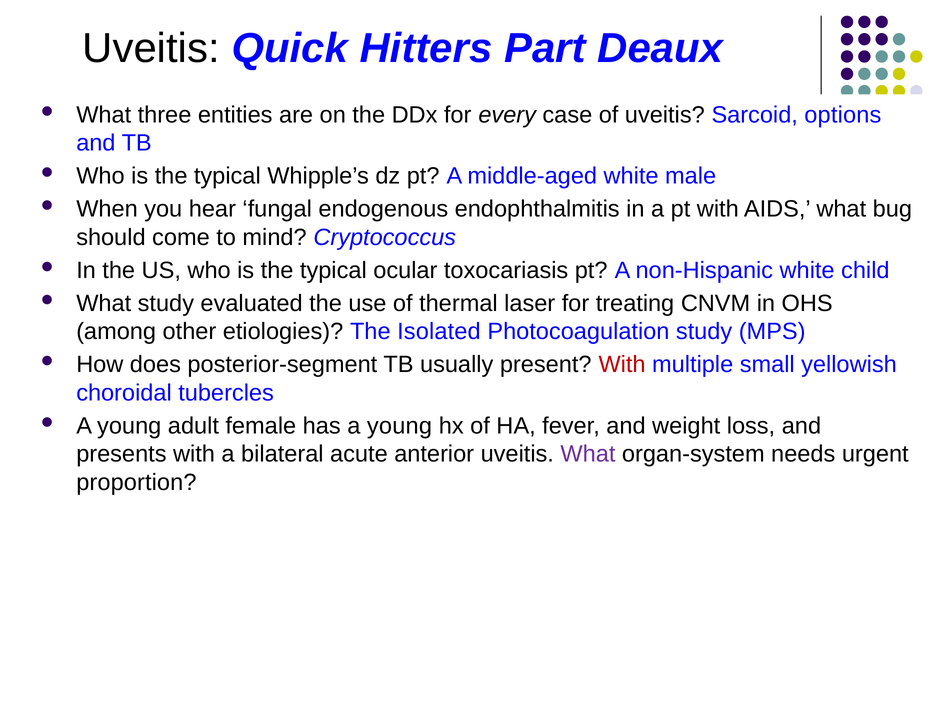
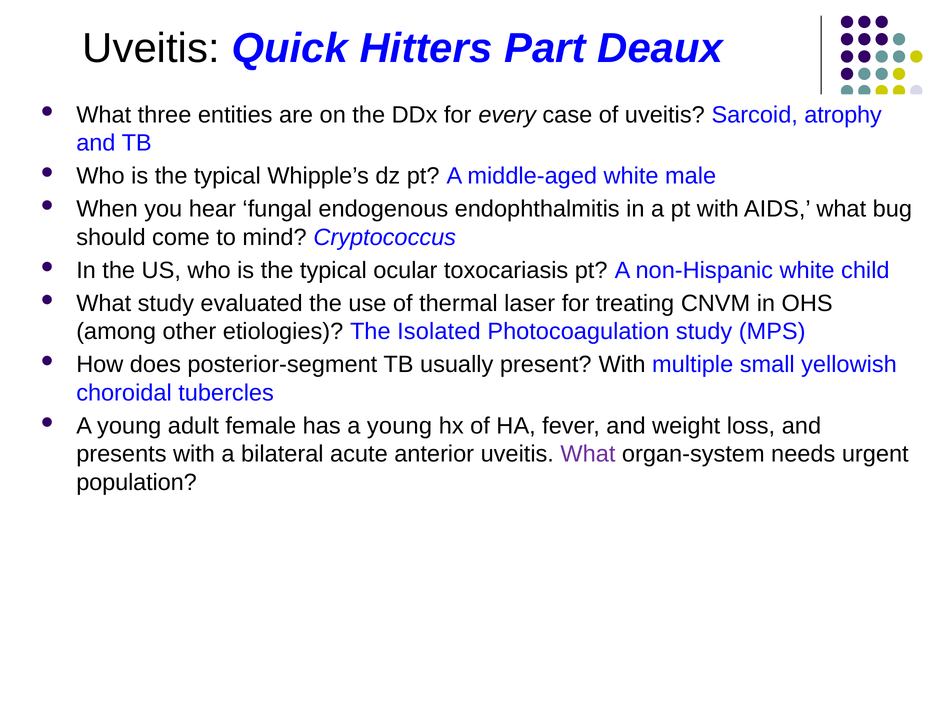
options: options -> atrophy (843, 115)
With colour: red -> black (622, 365)
proportion: proportion -> population (137, 483)
